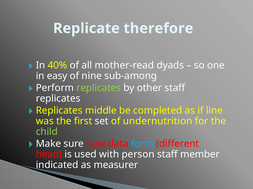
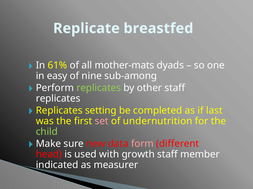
therefore: therefore -> breastfed (158, 28)
40%: 40% -> 61% (57, 66)
mother-read: mother-read -> mother-mats (124, 66)
middle: middle -> setting (101, 111)
line: line -> last (214, 111)
set colour: white -> pink (102, 122)
form colour: light blue -> pink (142, 144)
person: person -> growth (138, 155)
